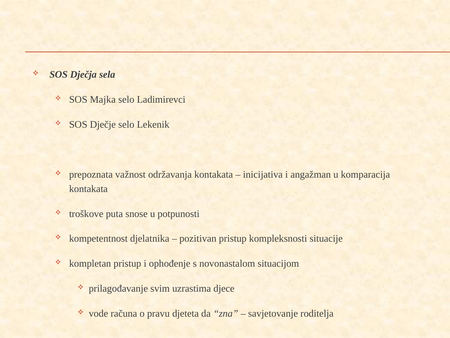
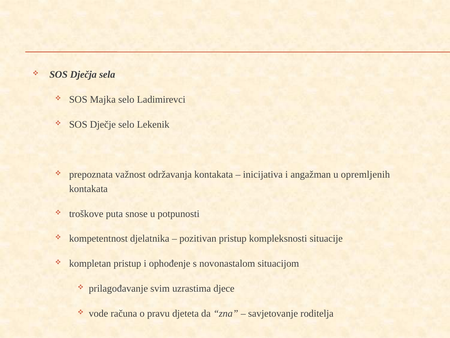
komparacija: komparacija -> opremljenih (365, 174)
